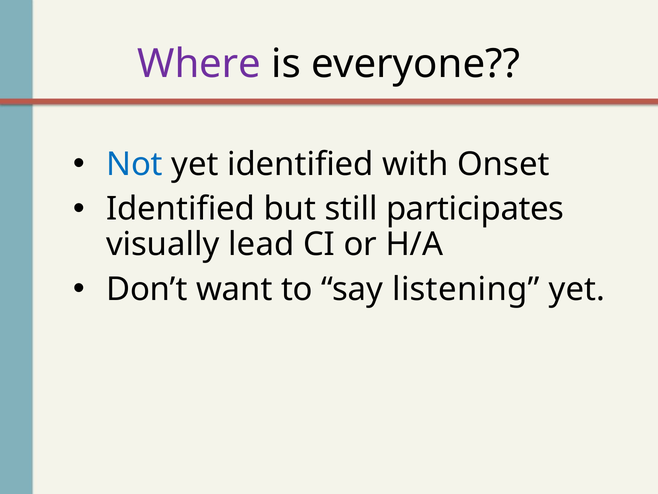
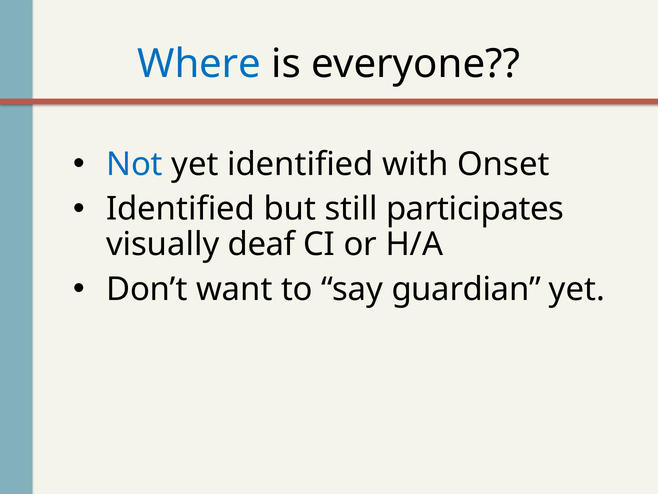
Where colour: purple -> blue (199, 64)
lead: lead -> deaf (261, 244)
listening: listening -> guardian (466, 289)
